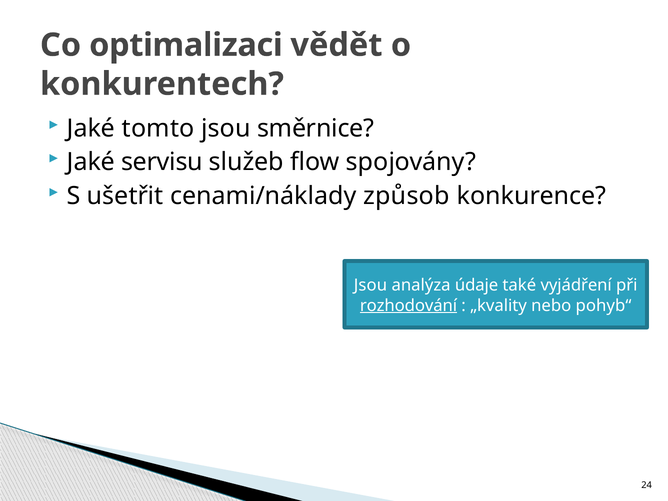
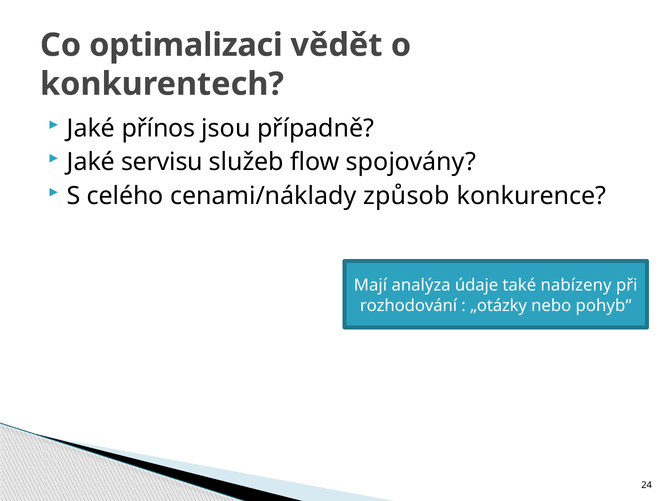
tomto: tomto -> přínos (158, 128)
směrnice: směrnice -> případně (316, 128)
ušetřit: ušetřit -> celého (125, 196)
Jsou: Jsou -> Mají (370, 285)
vyjádření: vyjádření -> nabízeny (576, 285)
rozhodování underline: present -> none (409, 306)
„kvality: „kvality -> „otázky (499, 306)
